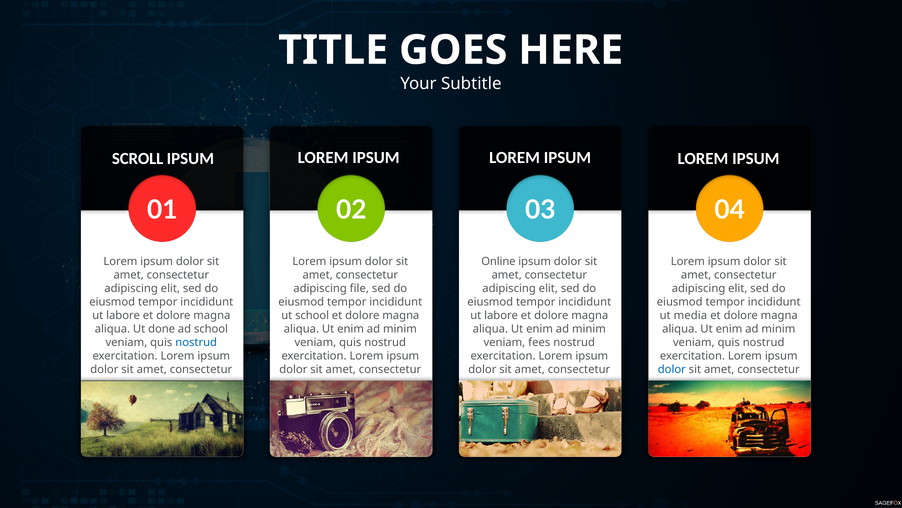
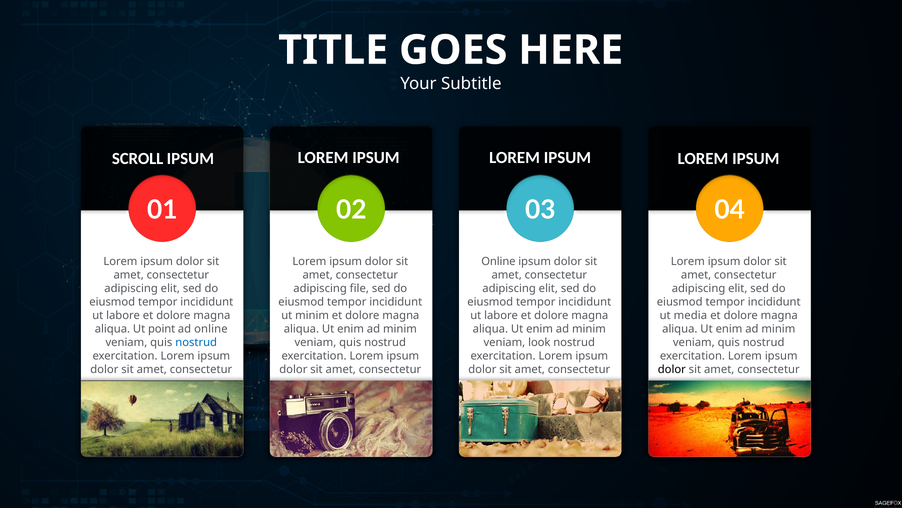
ut school: school -> minim (312, 315)
done: done -> point (162, 329)
ad school: school -> online (211, 329)
fees: fees -> look (539, 342)
dolor colour: blue -> black (672, 369)
